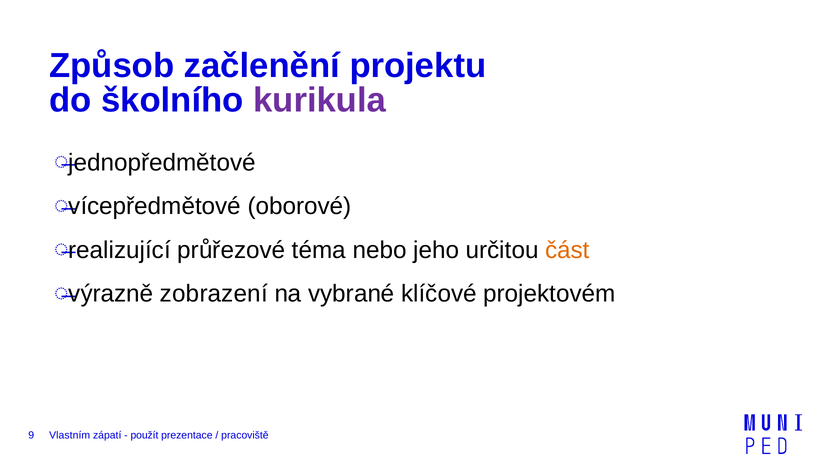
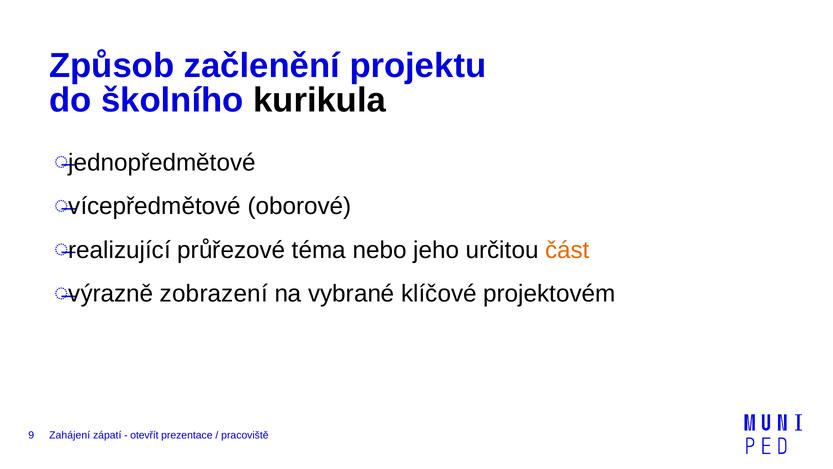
kurikula colour: purple -> black (320, 100)
Vlastním: Vlastním -> Zahájení (70, 435)
použít: použít -> otevřít (144, 435)
